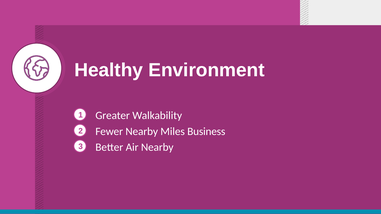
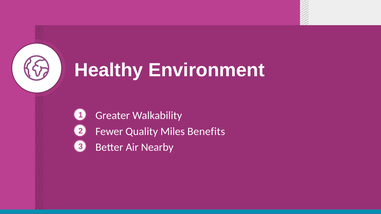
Fewer Nearby: Nearby -> Quality (142, 132)
Business: Business -> Benefits (206, 132)
